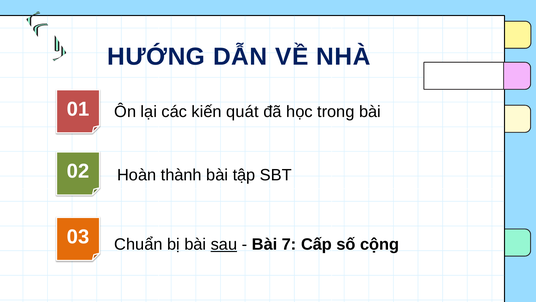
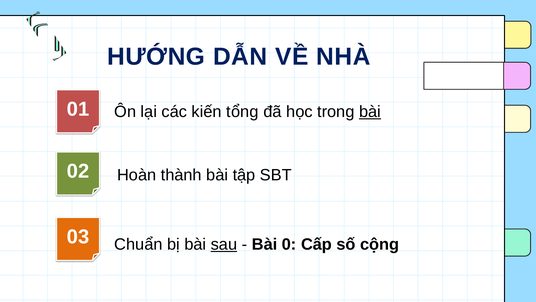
quát: quát -> tổng (242, 112)
bài underline: none -> present (370, 112)
7: 7 -> 0 (289, 244)
